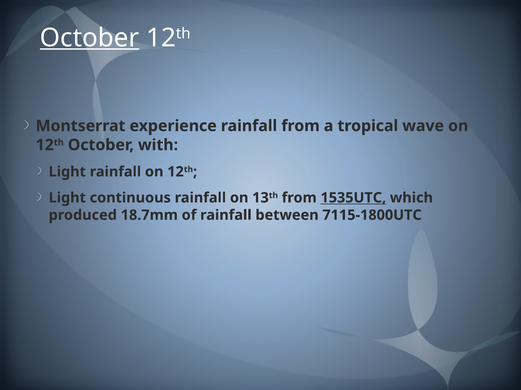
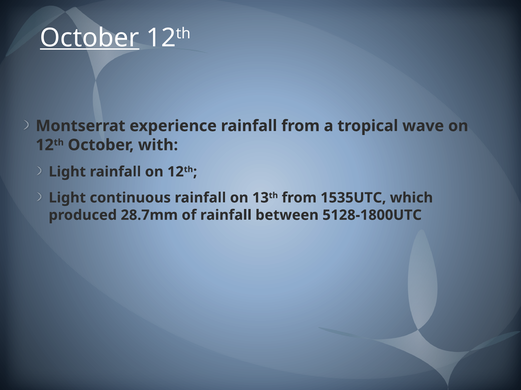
1535UTC underline: present -> none (353, 198)
18.7mm: 18.7mm -> 28.7mm (149, 215)
7115-1800UTC: 7115-1800UTC -> 5128-1800UTC (372, 215)
